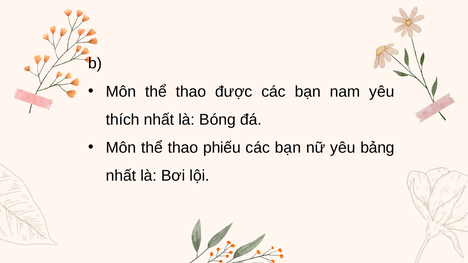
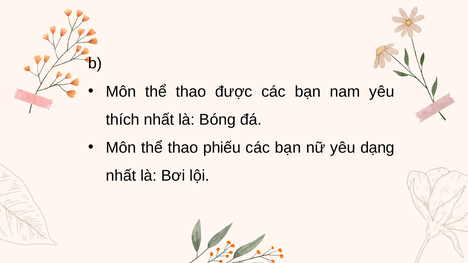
bảng: bảng -> dạng (378, 148)
